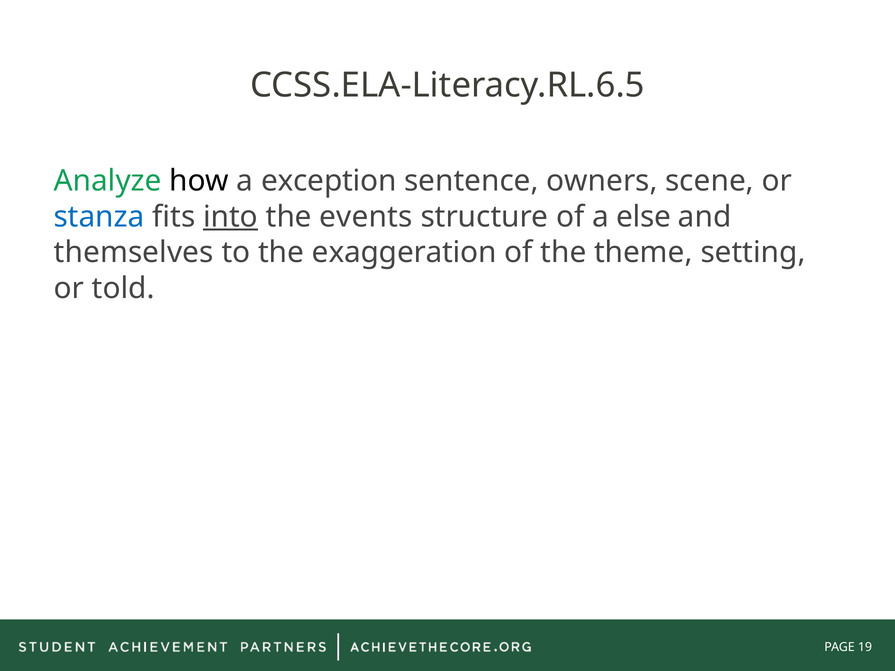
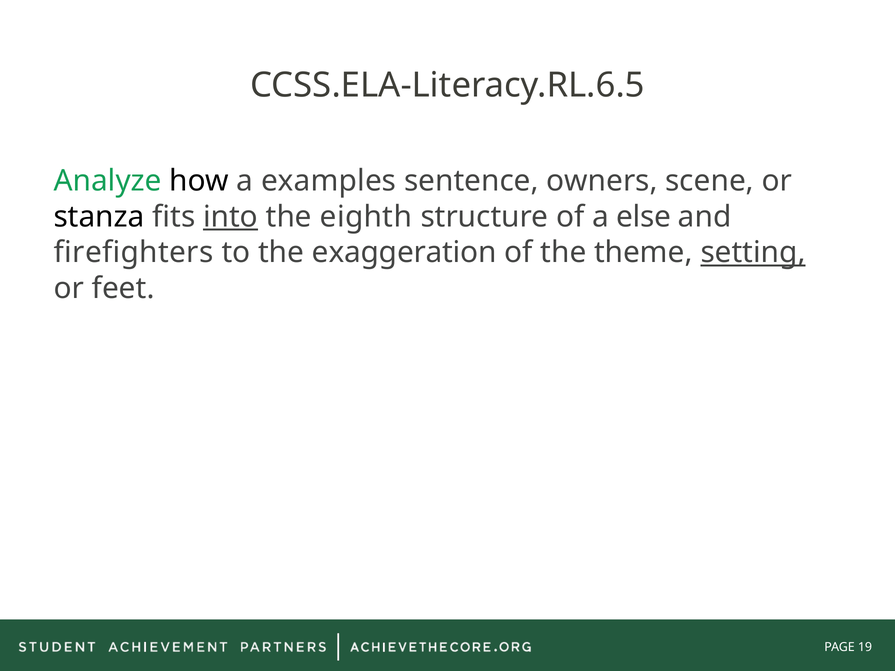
exception: exception -> examples (329, 181)
stanza colour: blue -> black (99, 217)
events: events -> eighth (366, 217)
themselves: themselves -> firefighters (134, 253)
setting underline: none -> present (753, 253)
told: told -> feet (123, 288)
